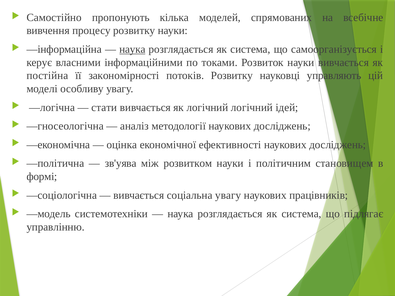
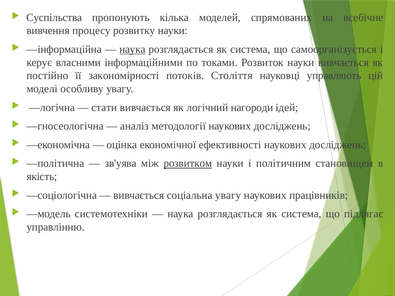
Самостійно: Самостійно -> Суспільства (54, 17)
постійна: постійна -> постійно (47, 76)
потоків Розвитку: Розвитку -> Століття (232, 76)
логічний логічний: логічний -> нагороди (252, 107)
розвитком underline: none -> present (188, 163)
формі: формі -> якість (42, 177)
